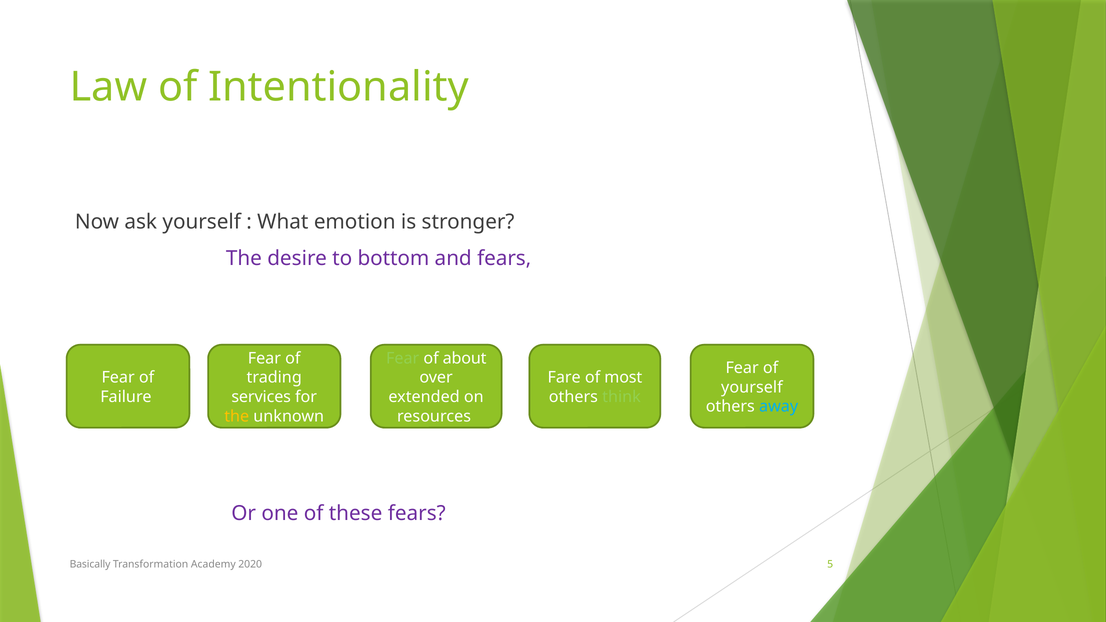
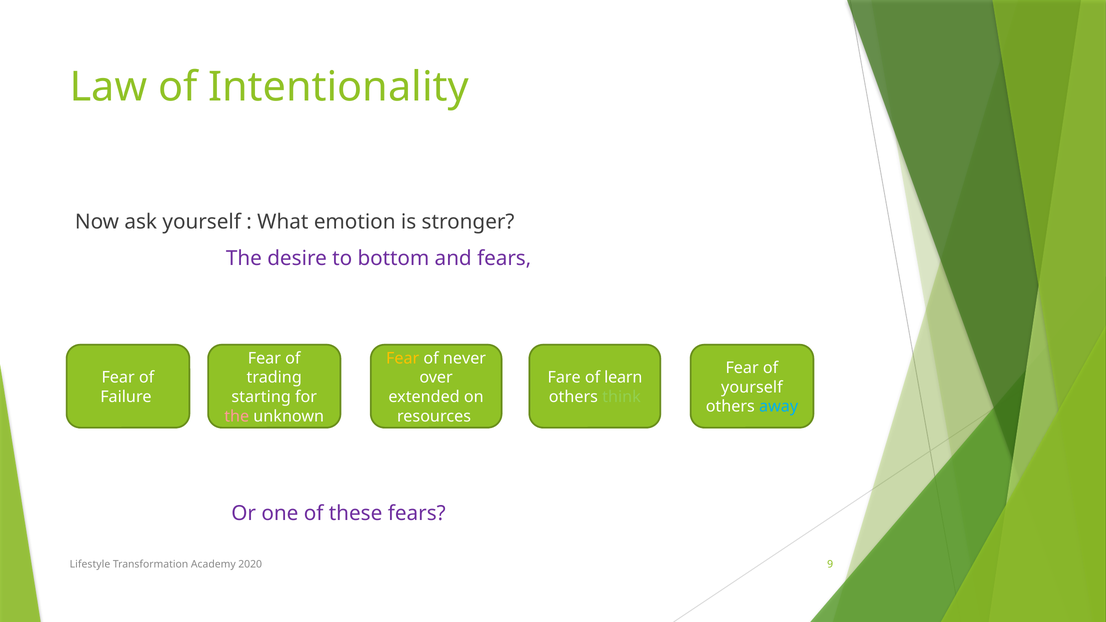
Fear colour: light green -> yellow (403, 358)
about: about -> never (464, 358)
most: most -> learn (623, 378)
services: services -> starting (261, 397)
the colour: yellow -> pink (237, 416)
Basically: Basically -> Lifestyle (90, 564)
5: 5 -> 9 (830, 564)
